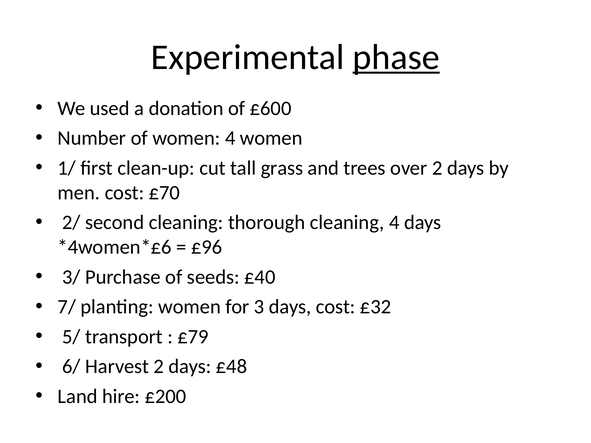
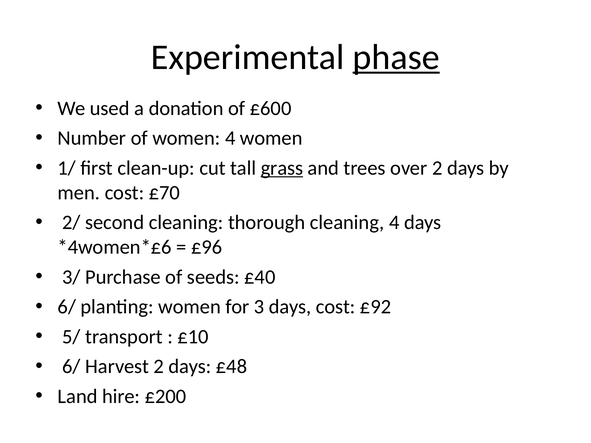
grass underline: none -> present (282, 168)
7/: 7/ -> 6/ (67, 307)
£32: £32 -> £92 (376, 307)
£79: £79 -> £10 (193, 337)
